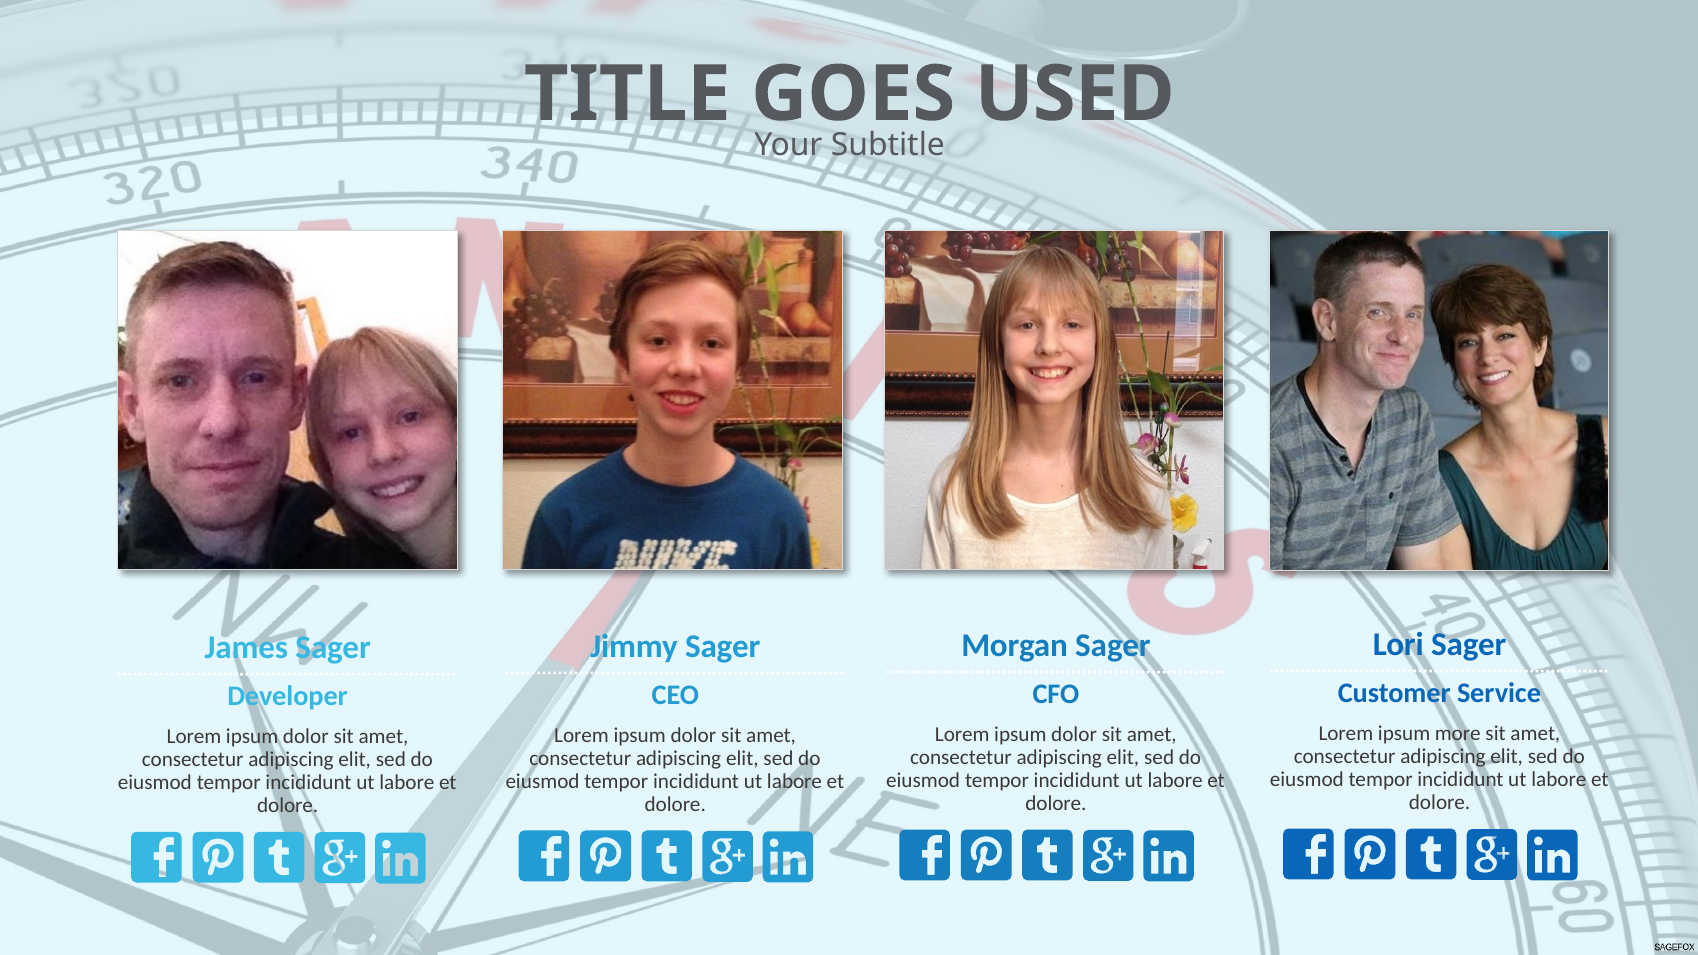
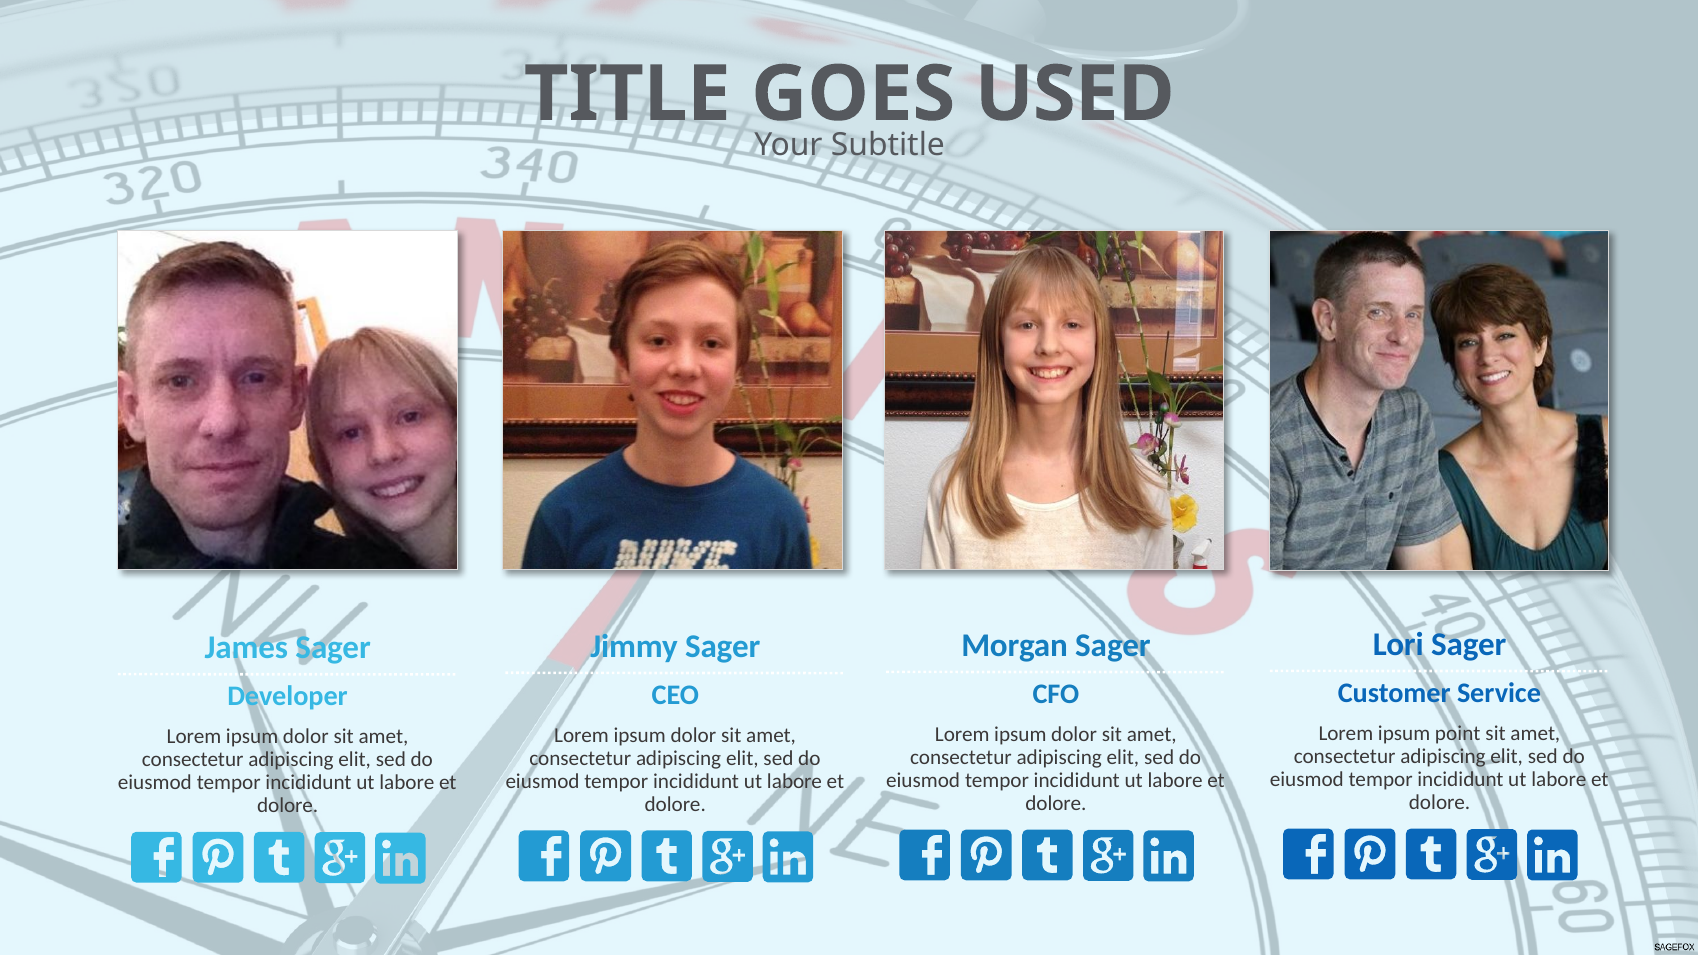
more: more -> point (1458, 733)
